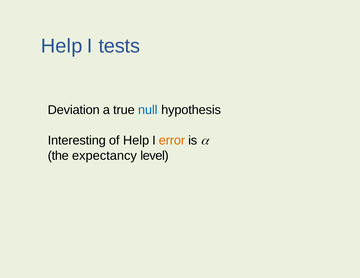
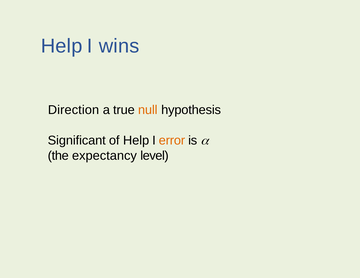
tests: tests -> wins (119, 46)
Deviation: Deviation -> Direction (74, 110)
null colour: blue -> orange (148, 110)
Interesting: Interesting -> Significant (77, 141)
